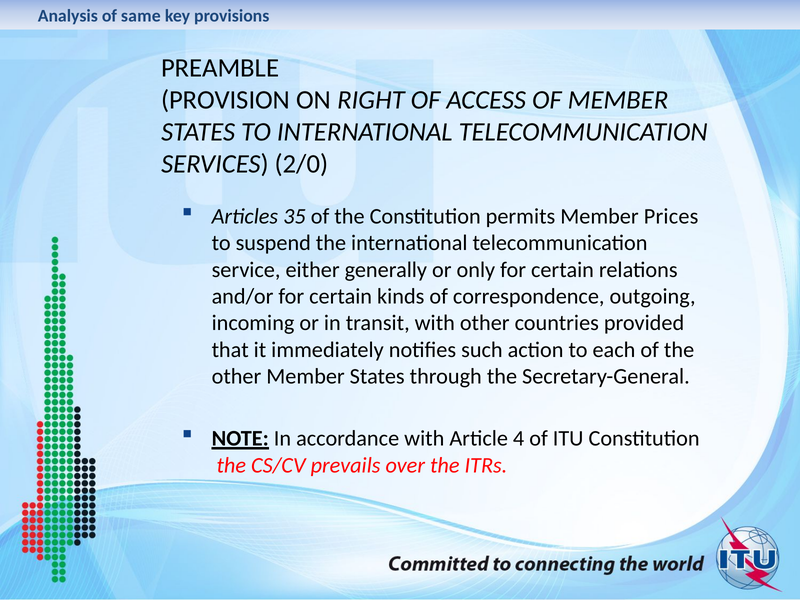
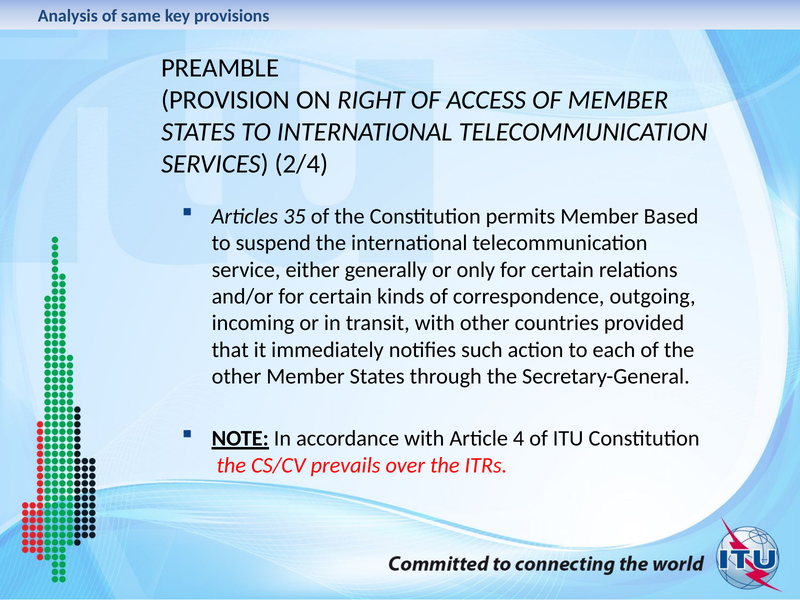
2/0: 2/0 -> 2/4 (301, 164)
Prices: Prices -> Based (671, 216)
